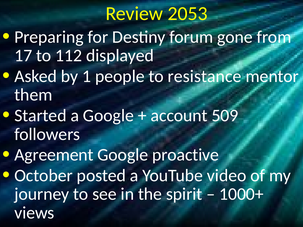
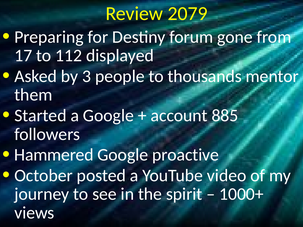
2053: 2053 -> 2079 (188, 14)
1: 1 -> 3 (87, 76)
resistance: resistance -> thousands (205, 76)
509: 509 -> 885 (225, 116)
Agreement: Agreement -> Hammered (54, 155)
